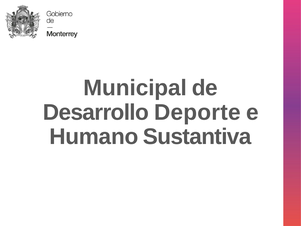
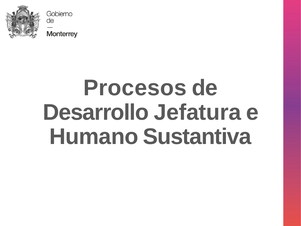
Municipal: Municipal -> Procesos (135, 88)
Deporte: Deporte -> Jefatura (198, 112)
